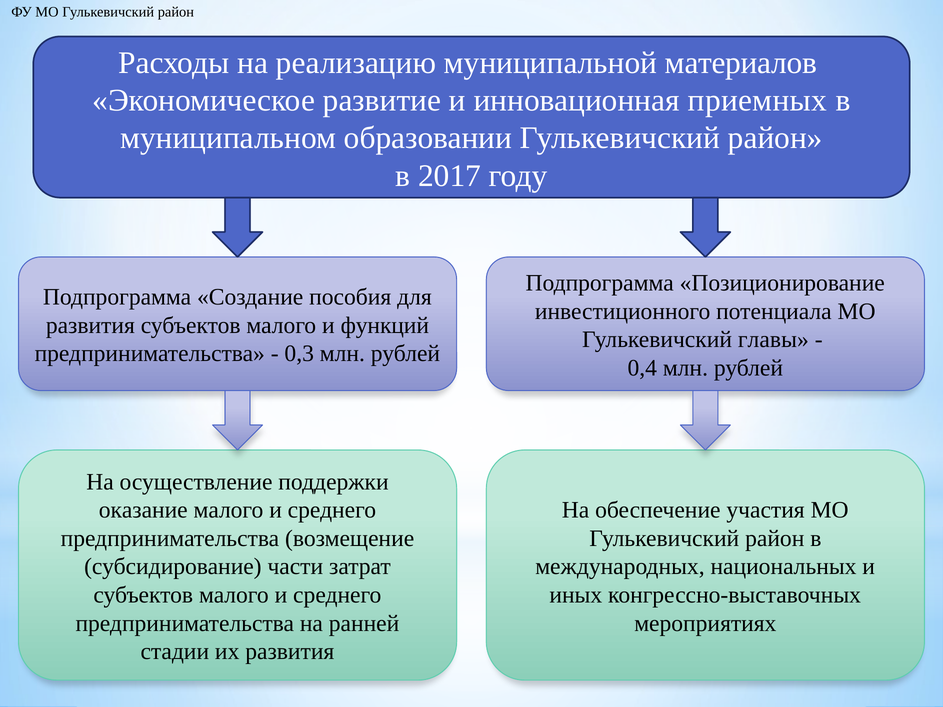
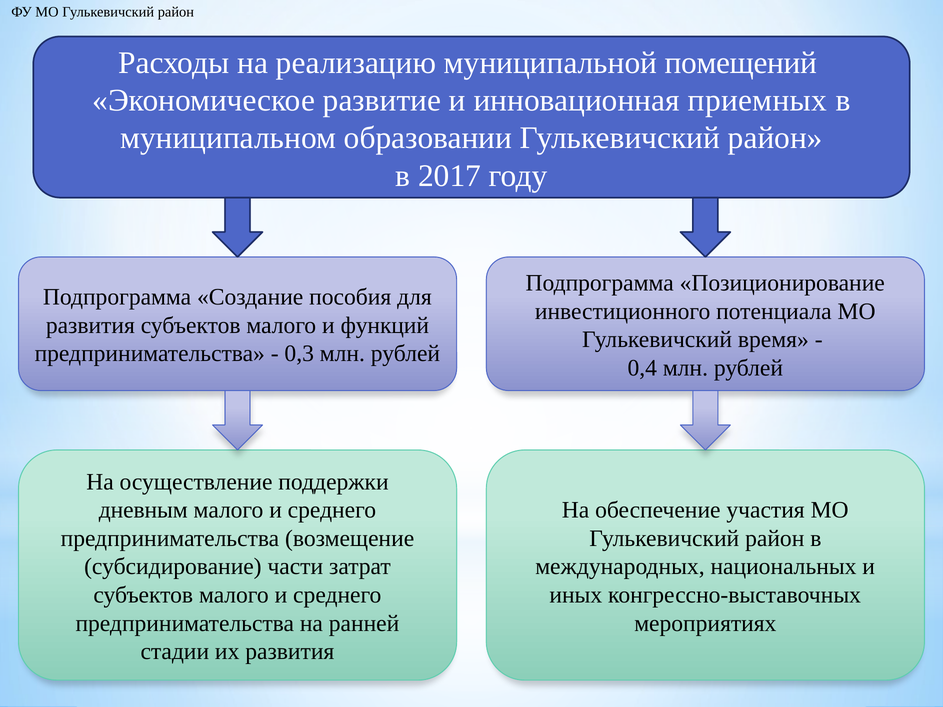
материалов: материалов -> помещений (741, 63)
главы: главы -> время (773, 340)
оказание: оказание -> дневным (143, 510)
